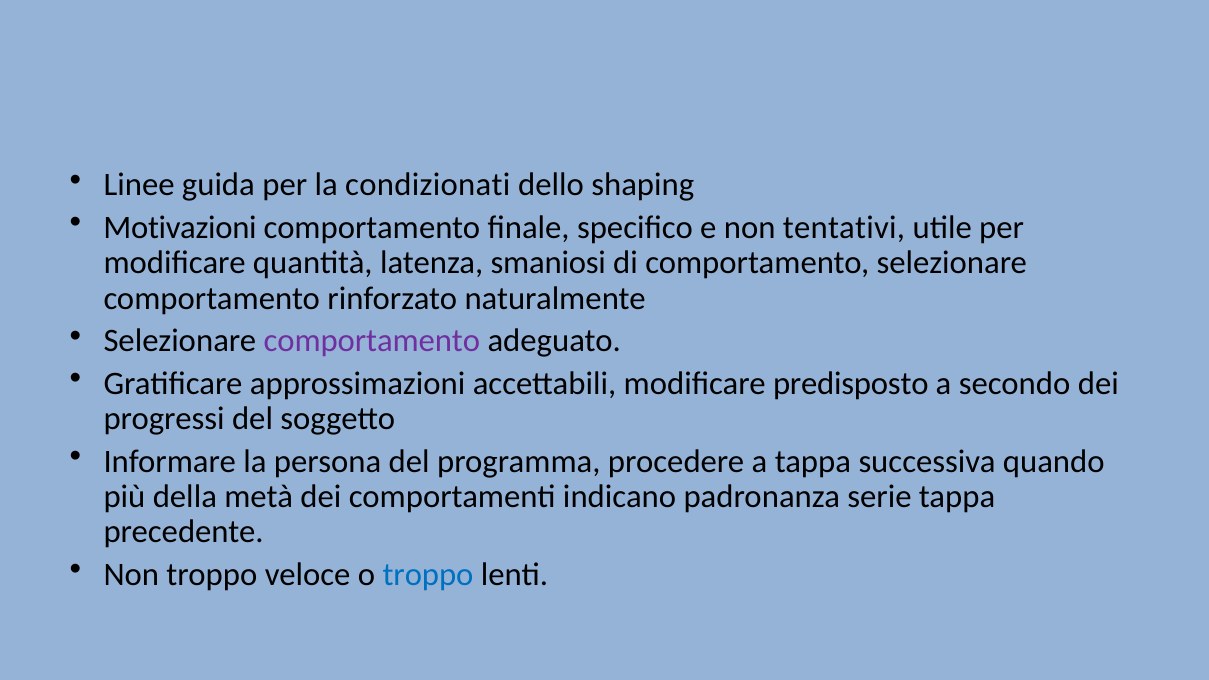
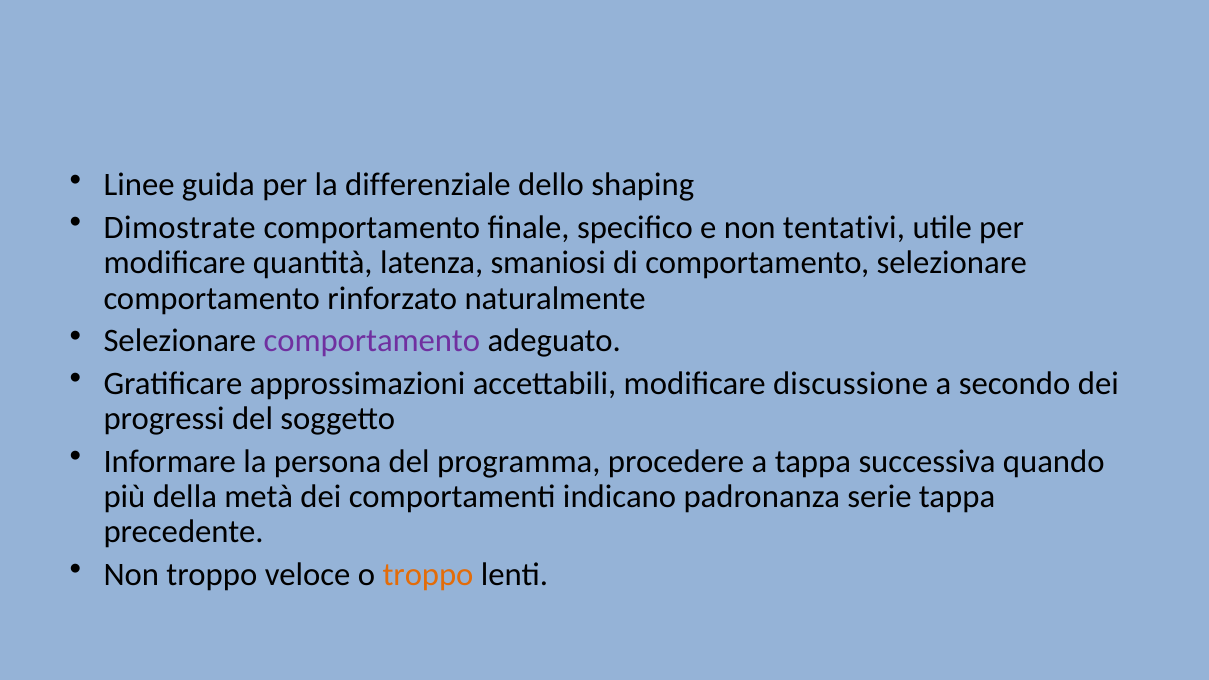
condizionati: condizionati -> differenziale (428, 185)
Motivazioni: Motivazioni -> Dimostrate (180, 228)
predisposto: predisposto -> discussione (851, 384)
troppo colour: blue -> orange (428, 575)
